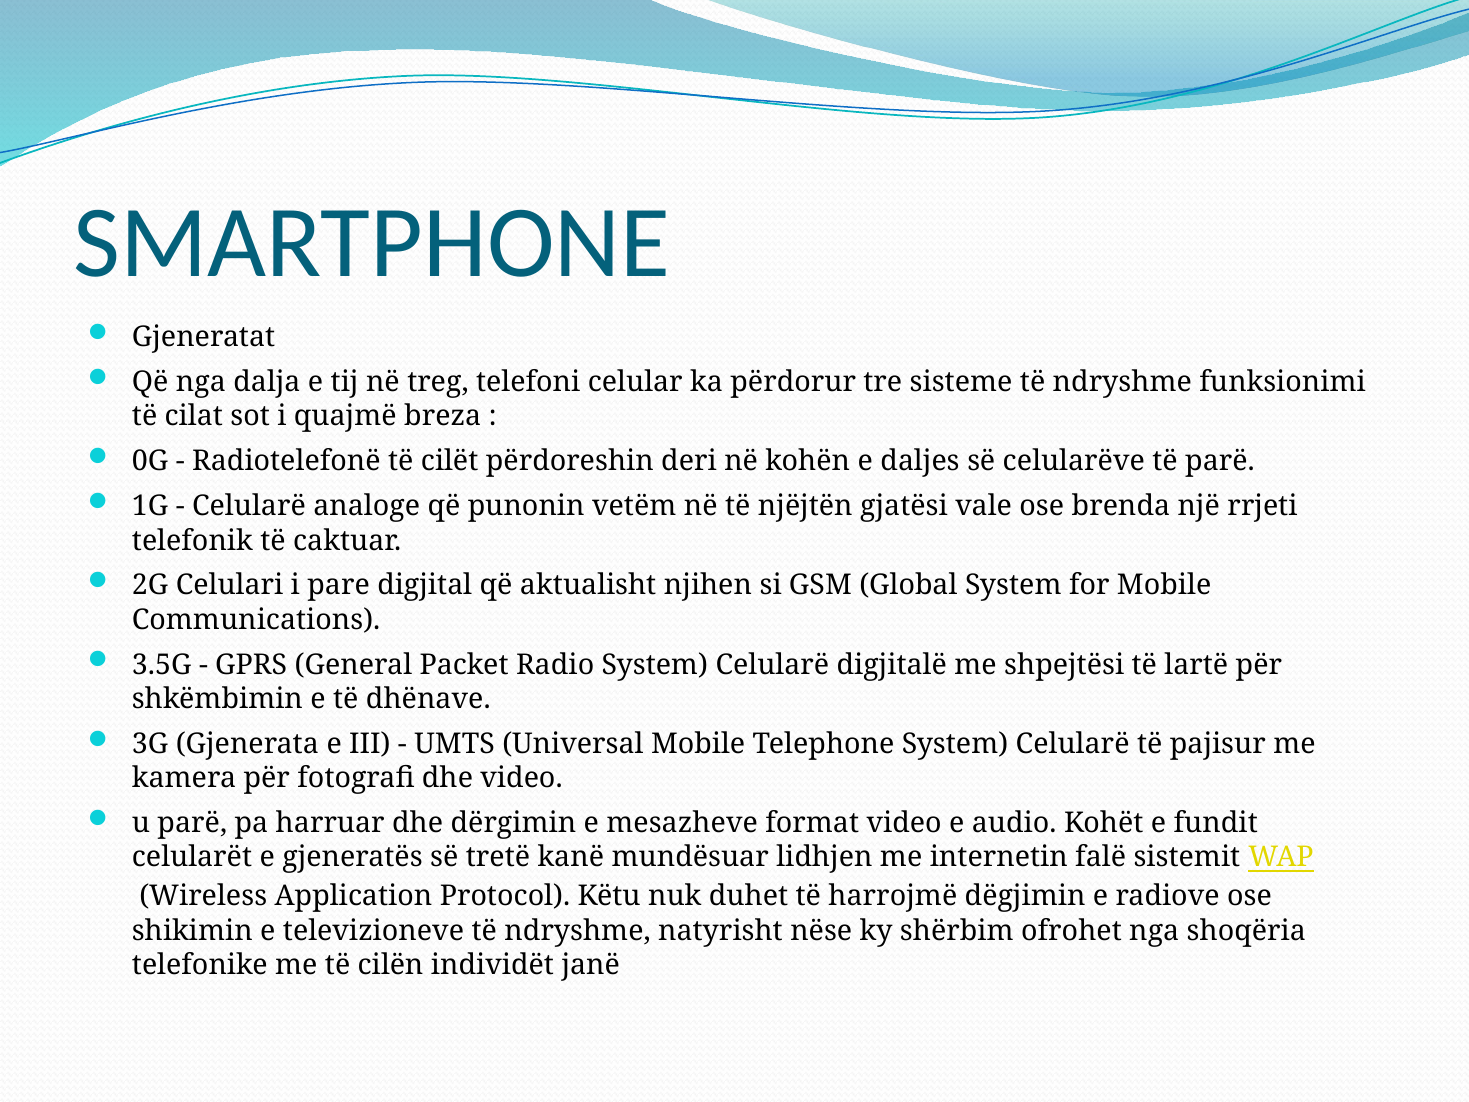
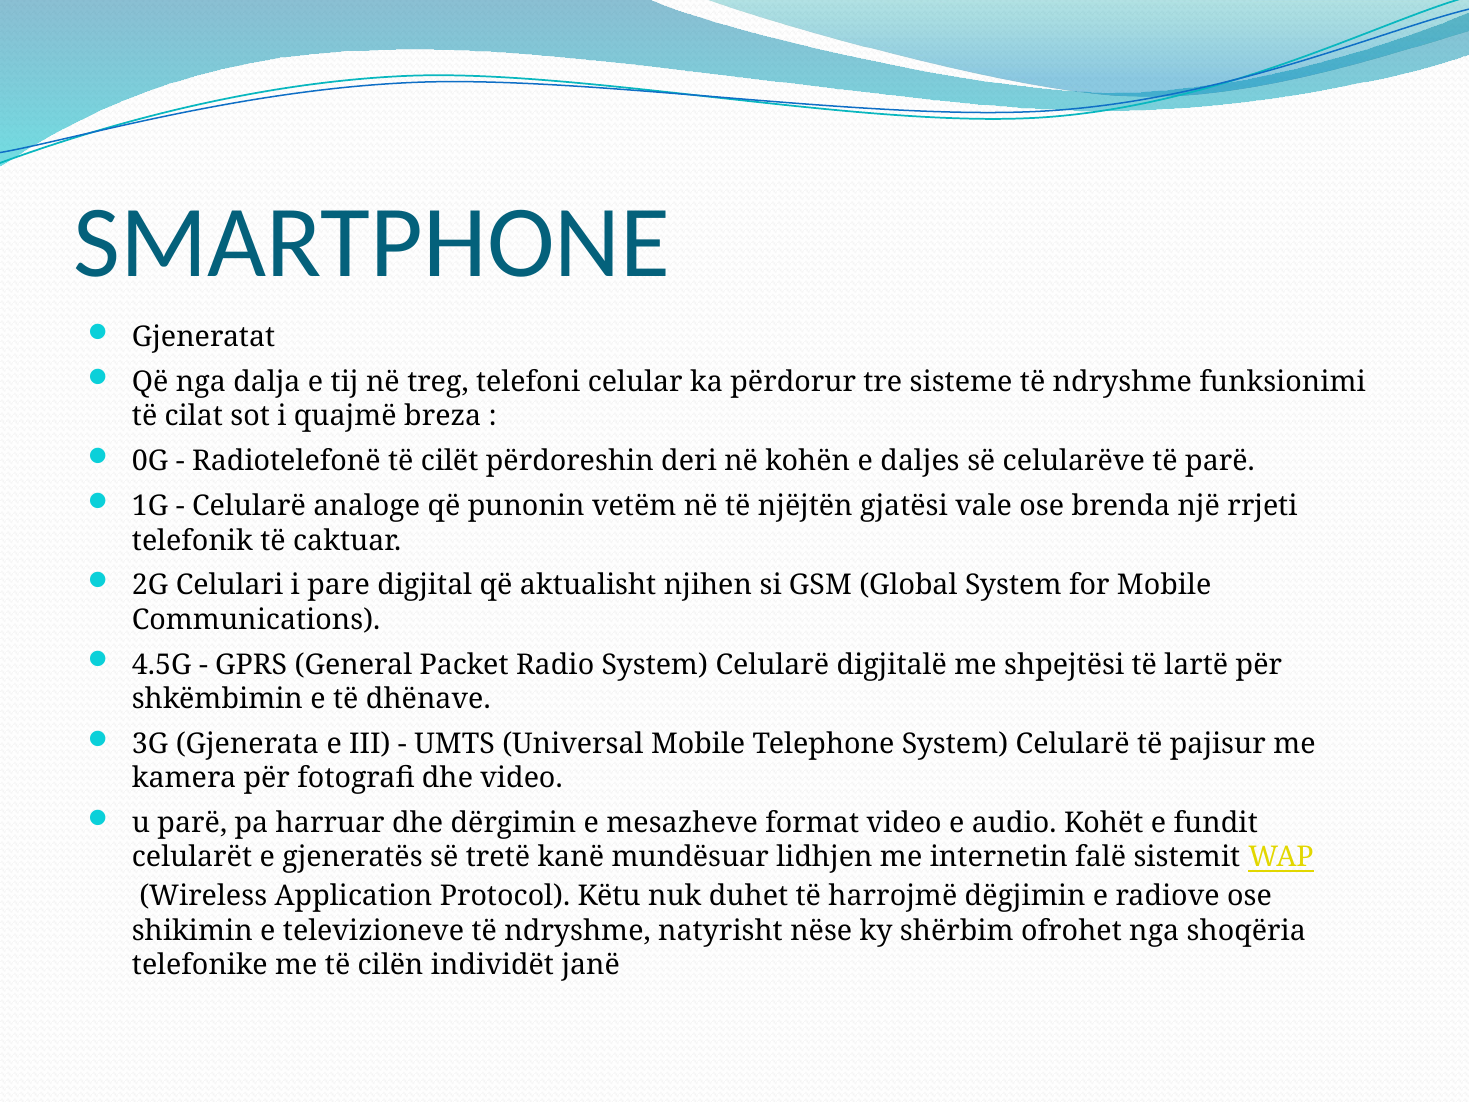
3.5G: 3.5G -> 4.5G (162, 665)
